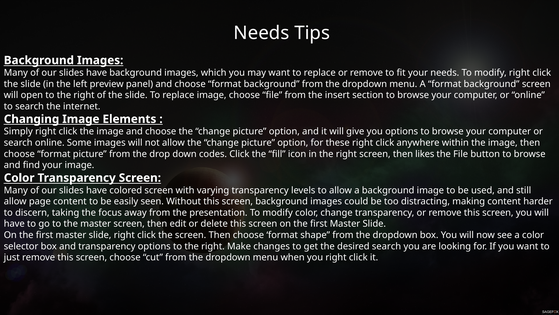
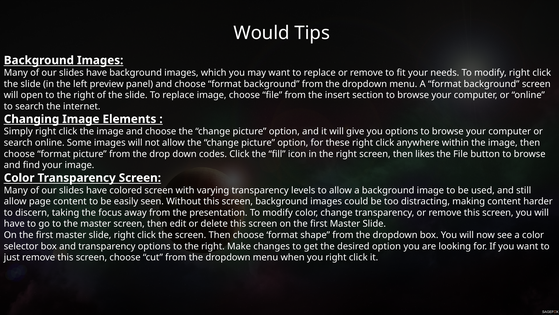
Needs: Needs -> Would (262, 33)
desired search: search -> option (386, 246)
